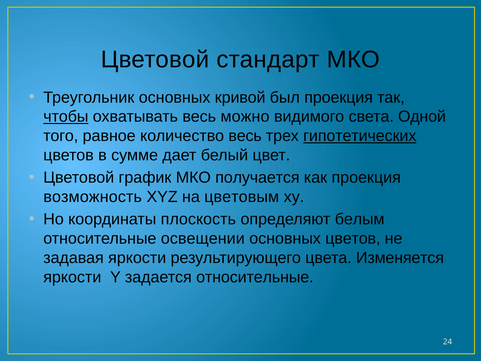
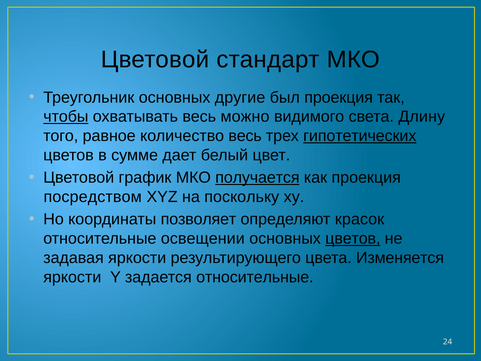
кривой: кривой -> другие (240, 97)
Одной: Одной -> Длину (422, 117)
получается underline: none -> present (257, 177)
возможность: возможность -> посредством (93, 197)
цветовым: цветовым -> поскольку (242, 197)
плоскость: плоскость -> позволяет (198, 219)
белым: белым -> красок (360, 219)
цветов underline: none -> present (353, 238)
